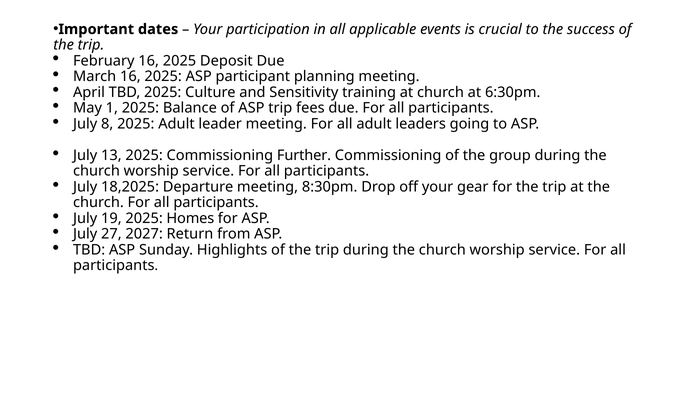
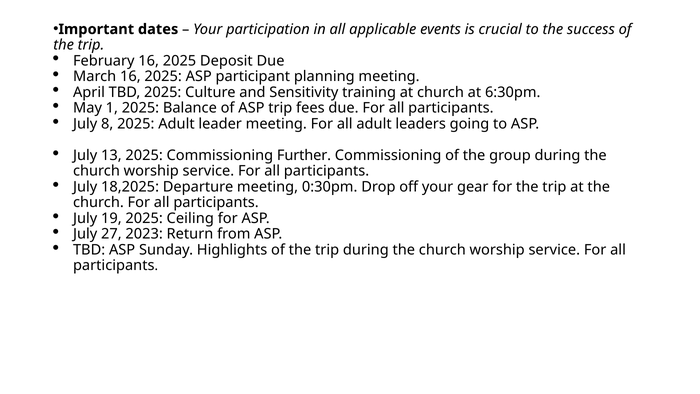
8:30pm: 8:30pm -> 0:30pm (330, 187)
Homes: Homes -> Ceiling (190, 218)
2027: 2027 -> 2023 (144, 234)
